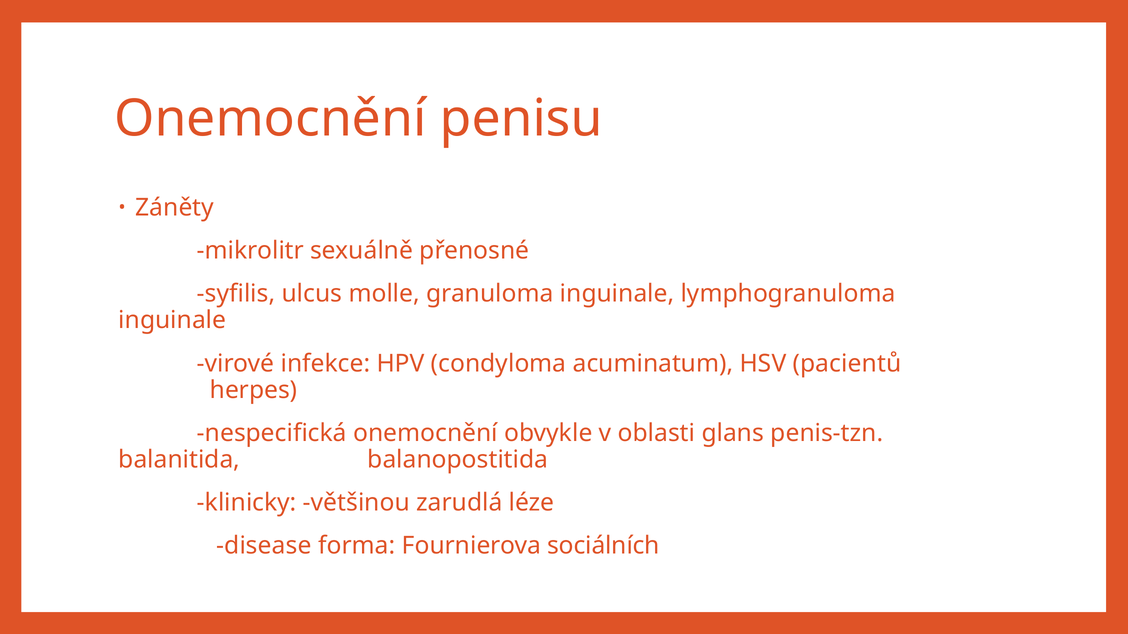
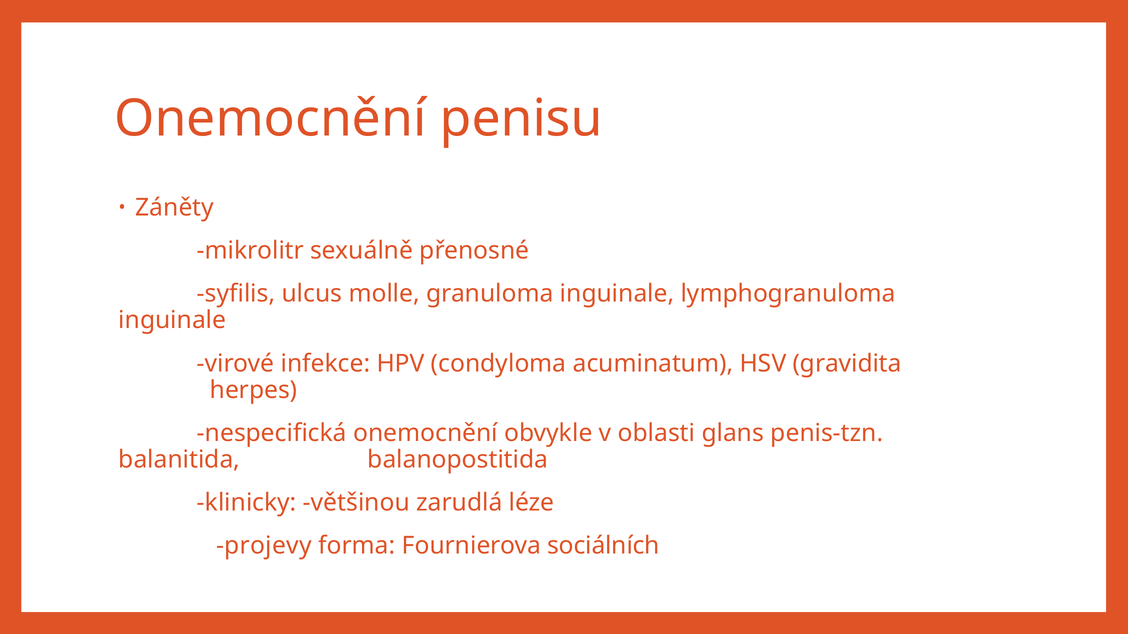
pacientů: pacientů -> gravidita (847, 364)
disease: disease -> projevy (264, 546)
